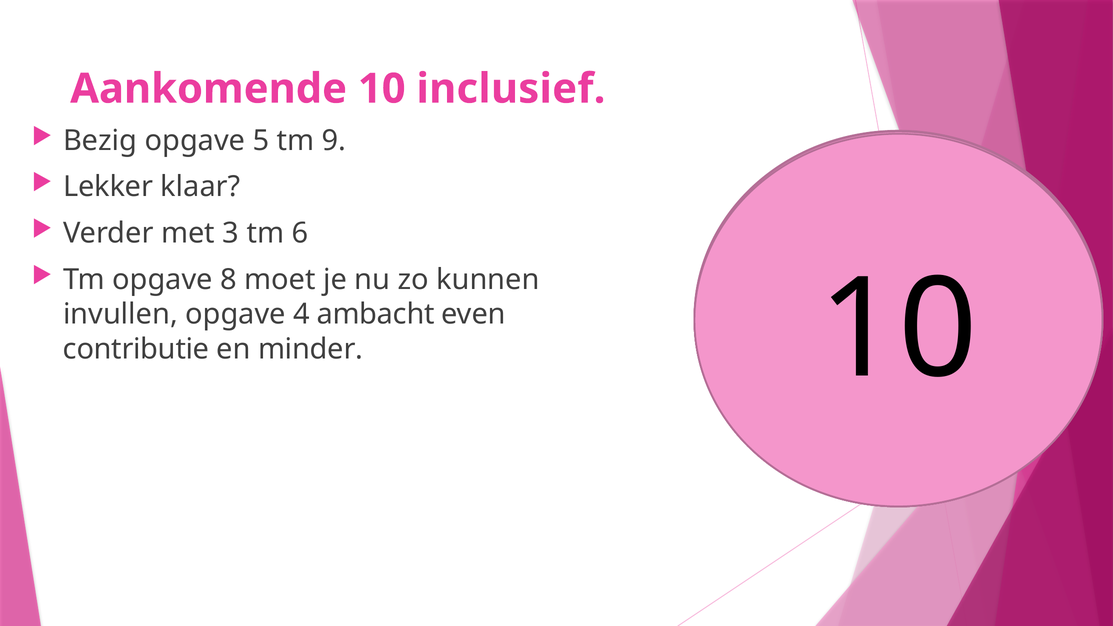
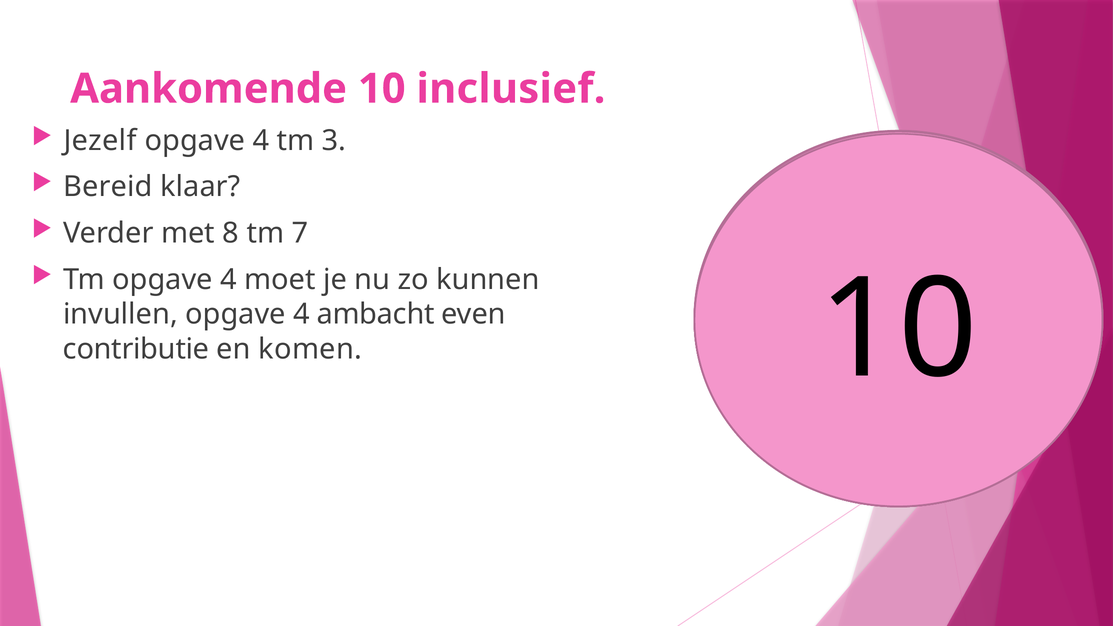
Bezig: Bezig -> Jezelf (100, 141)
5: 5 -> 4 (261, 141)
9: 9 -> 3 (334, 141)
Lekker: Lekker -> Bereid (108, 187)
3: 3 -> 8 (231, 233)
6: 6 -> 7 (300, 233)
Tm opgave 8: 8 -> 4 (228, 280)
minder: minder -> komen (310, 349)
